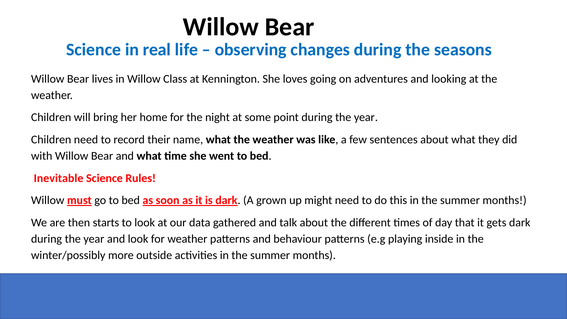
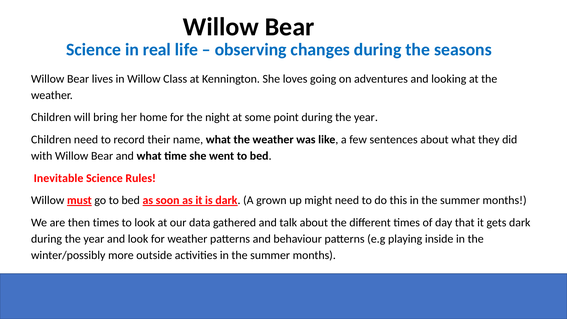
then starts: starts -> times (106, 223)
